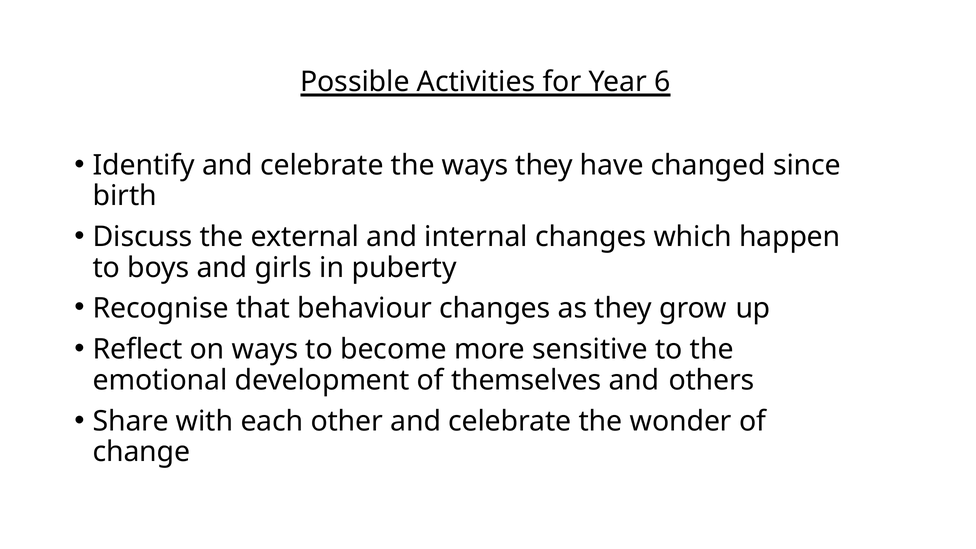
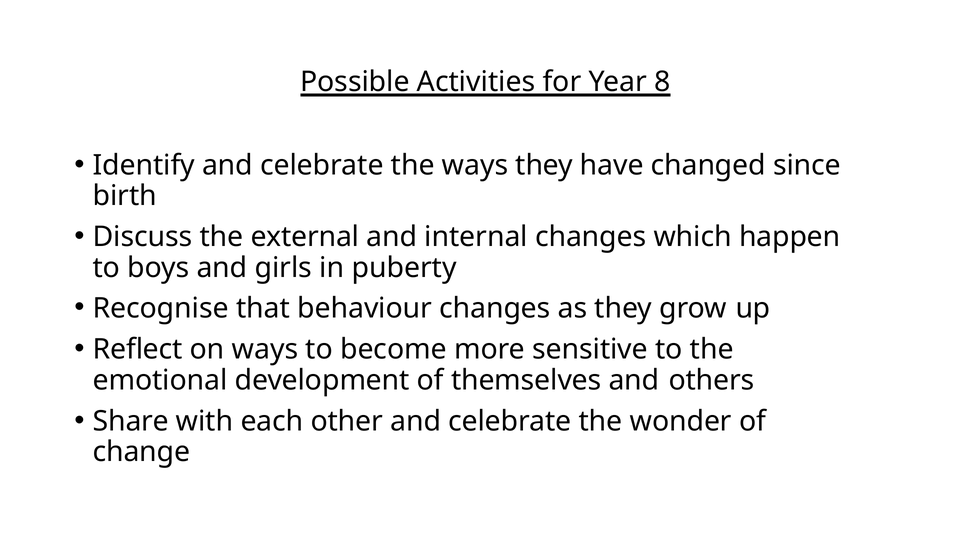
6: 6 -> 8 (662, 82)
